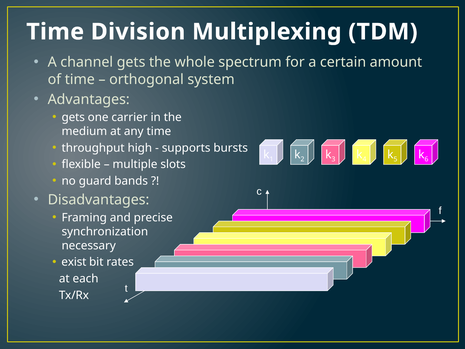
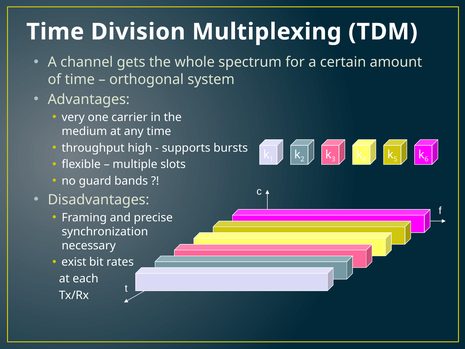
gets: gets -> very (73, 117)
